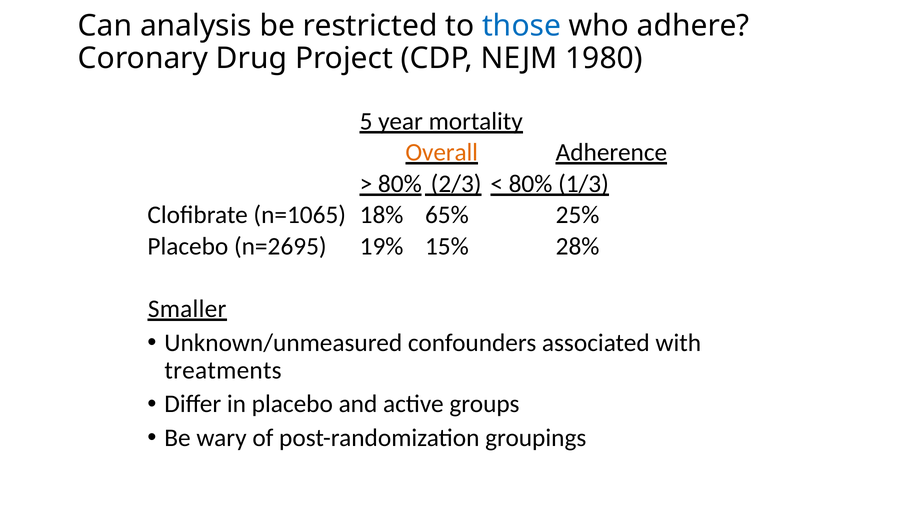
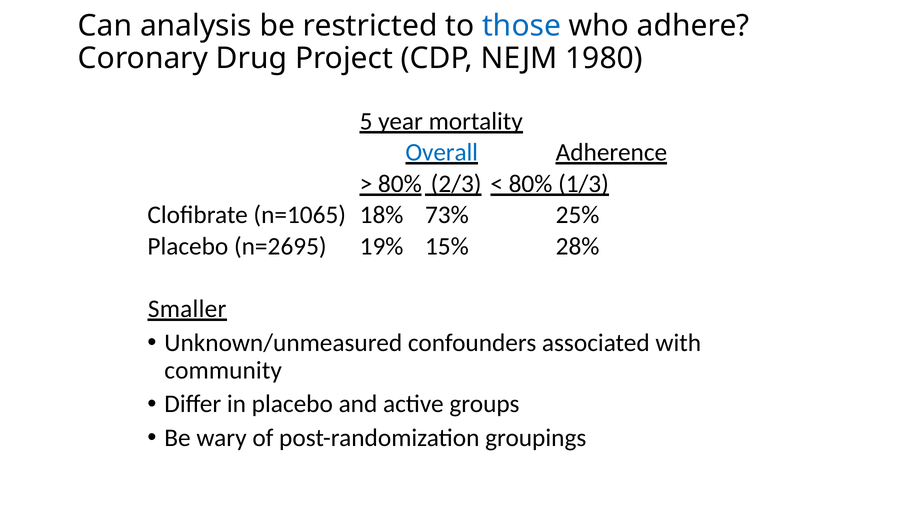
Overall colour: orange -> blue (442, 153)
65%: 65% -> 73% (447, 215)
treatments: treatments -> community (223, 370)
